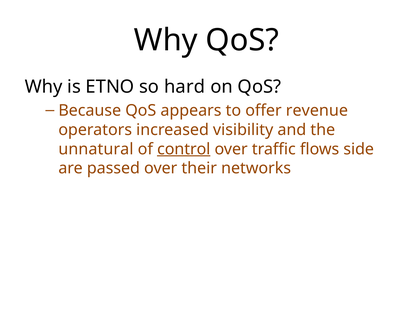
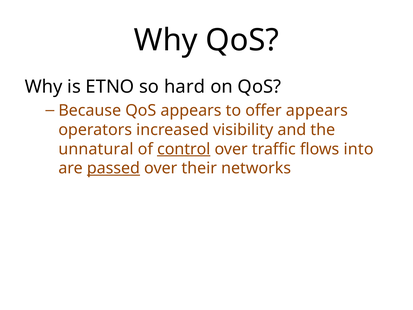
offer revenue: revenue -> appears (317, 110)
side: side -> into (359, 149)
passed underline: none -> present (113, 168)
